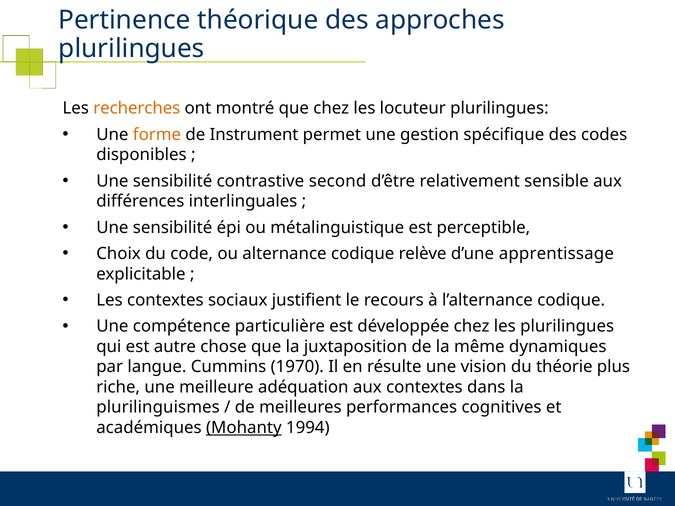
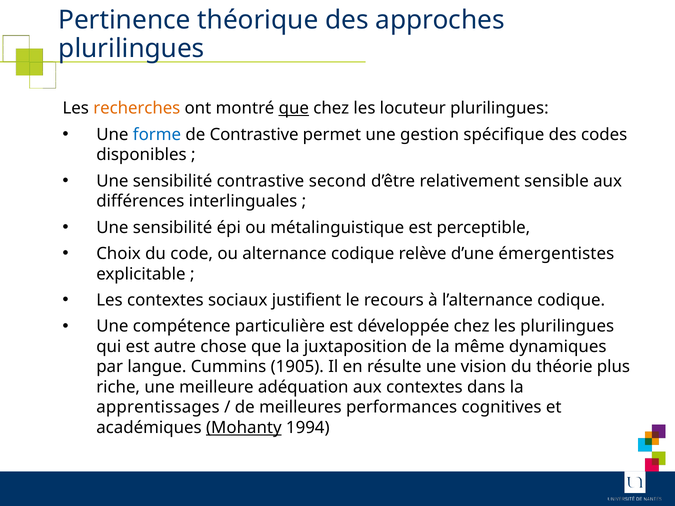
que underline: none -> present (294, 108)
forme colour: orange -> blue (157, 135)
de Instrument: Instrument -> Contrastive (254, 135)
apprentissage: apprentissage -> émergentistes (556, 254)
1970: 1970 -> 1905 (297, 367)
plurilinguismes: plurilinguismes -> apprentissages (158, 408)
